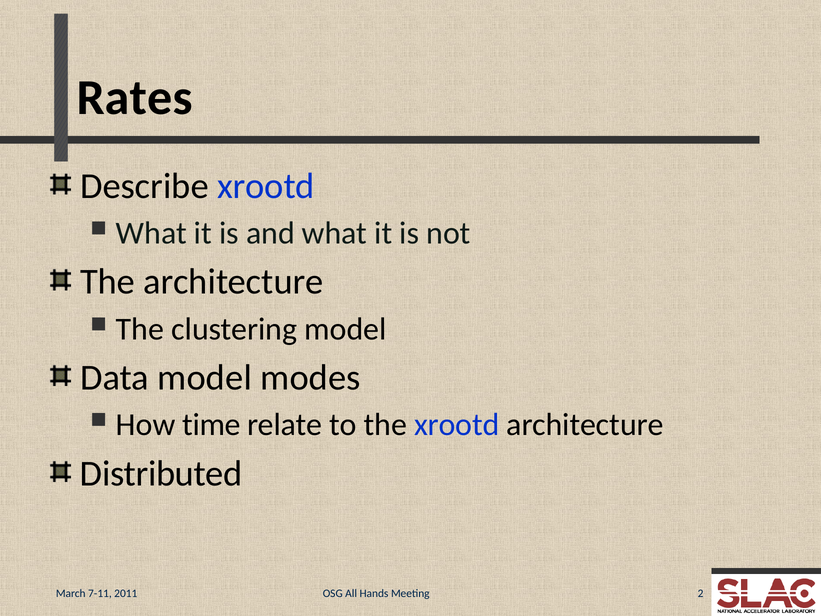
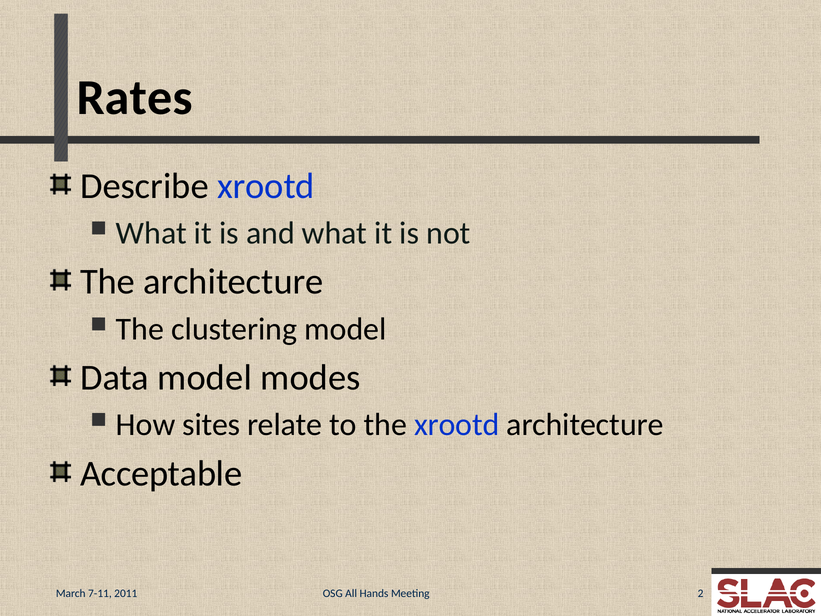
time: time -> sites (211, 425)
Distributed: Distributed -> Acceptable (161, 473)
